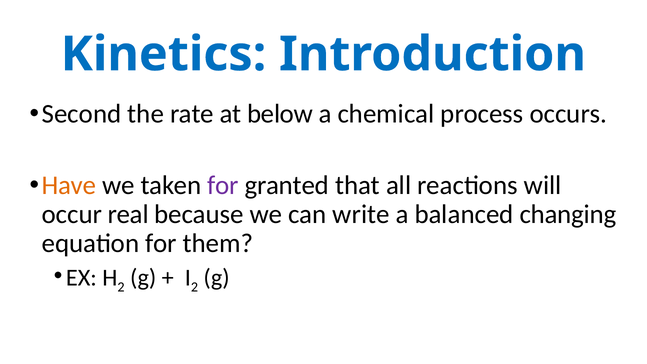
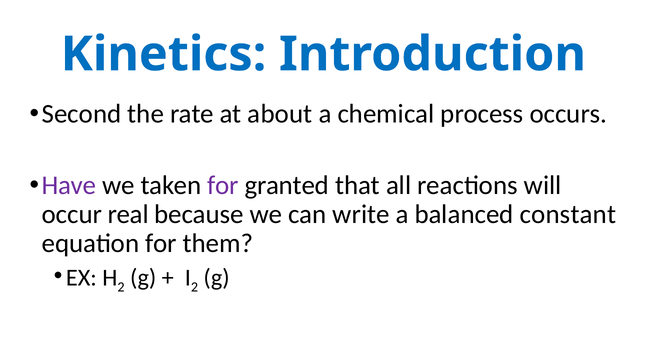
below: below -> about (280, 114)
Have colour: orange -> purple (69, 185)
changing: changing -> constant (568, 214)
